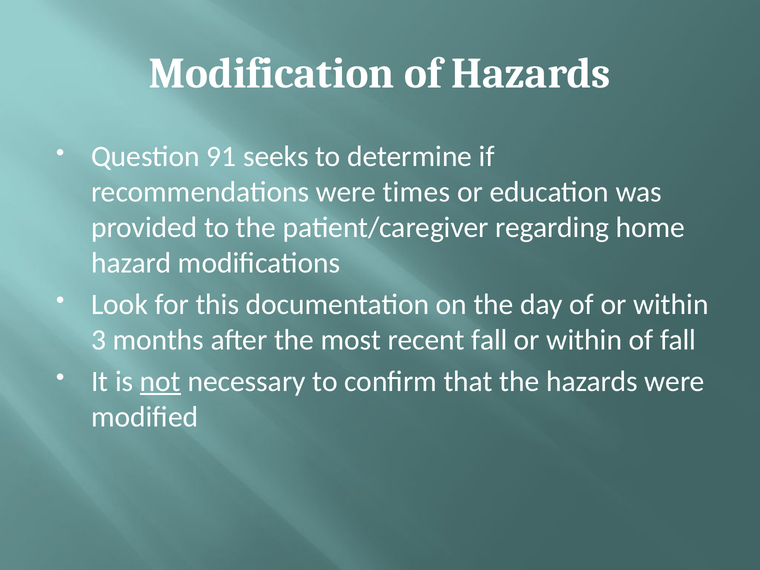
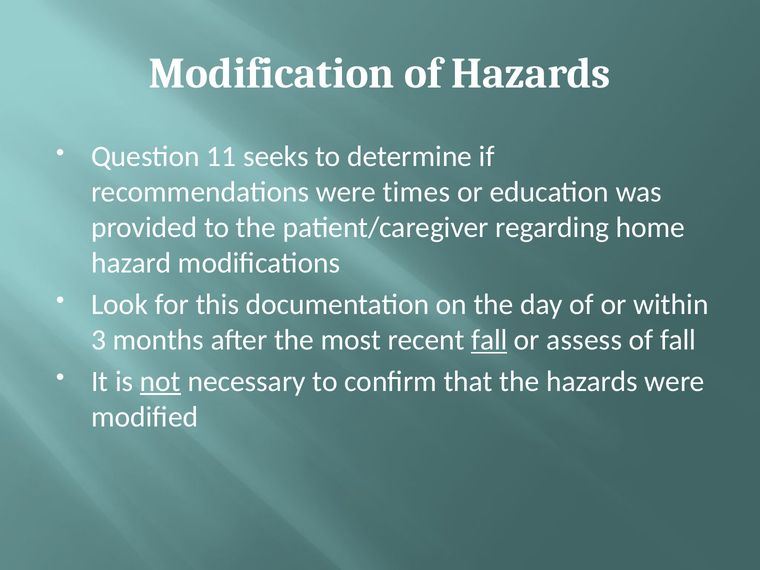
91: 91 -> 11 (221, 157)
fall underline: none -> present (489, 340)
within: within -> assess (584, 340)
